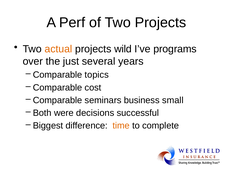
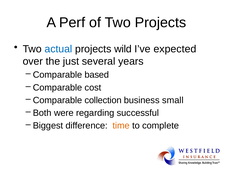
actual colour: orange -> blue (58, 49)
programs: programs -> expected (175, 49)
topics: topics -> based (97, 75)
seminars: seminars -> collection (103, 100)
decisions: decisions -> regarding (95, 113)
